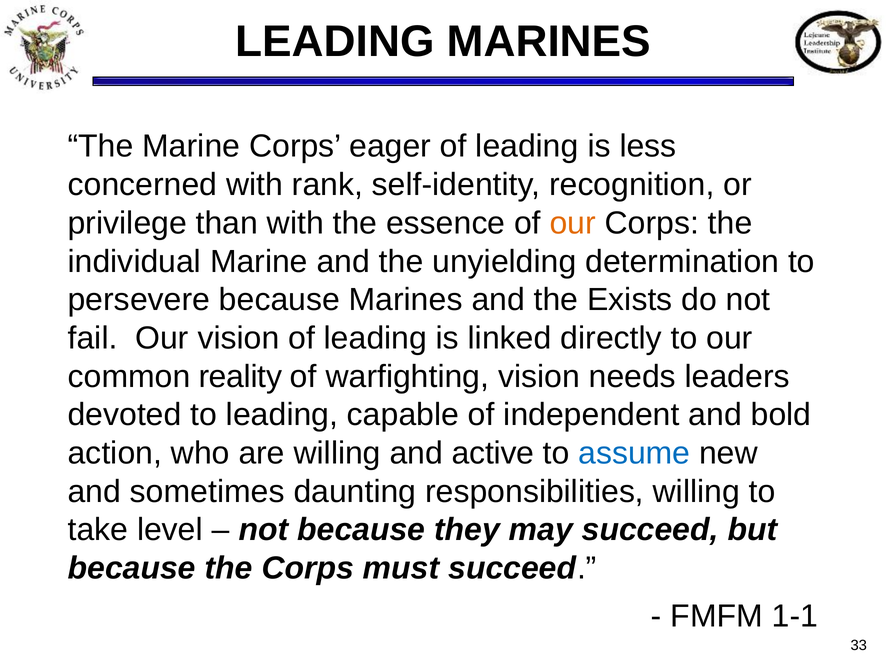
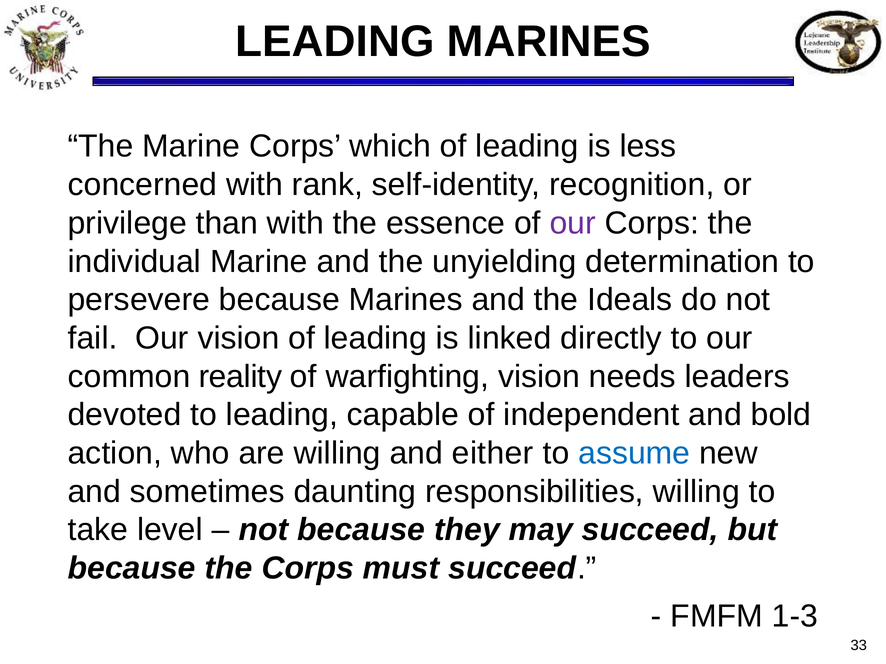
eager: eager -> which (390, 147)
our colour: orange -> purple (573, 223)
Exists: Exists -> Ideals (630, 300)
active: active -> either (493, 454)
1-1: 1-1 -> 1-3 (795, 617)
